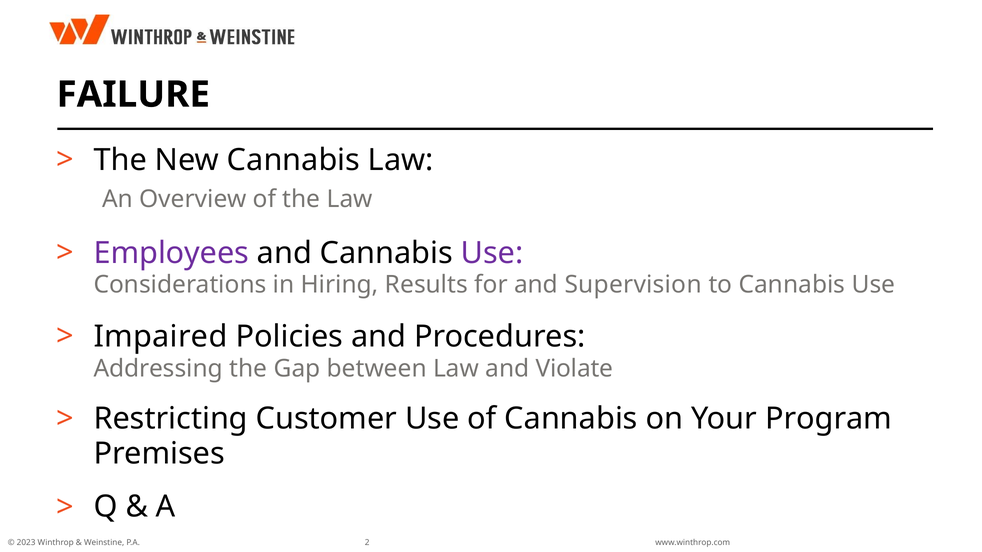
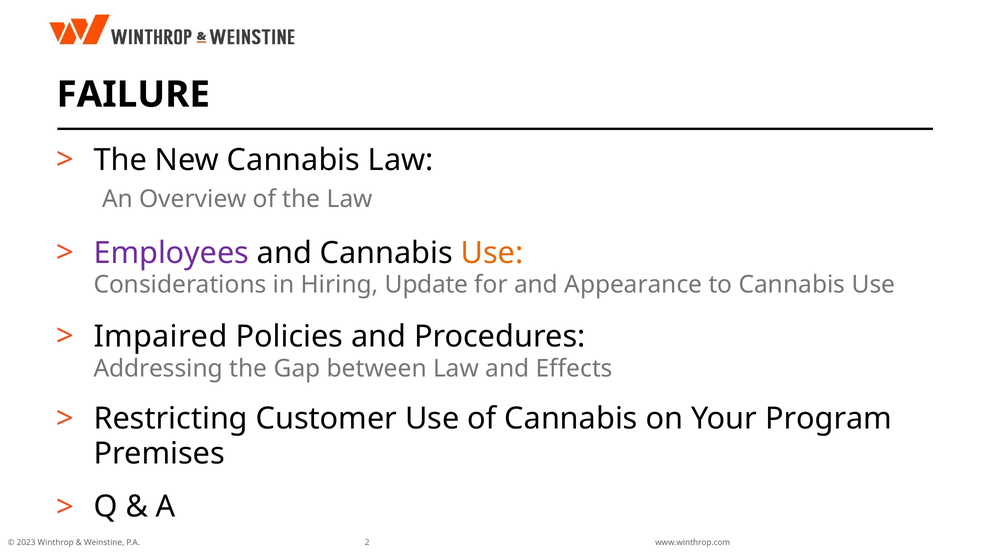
Use colour: purple -> orange (492, 253)
Results: Results -> Update (427, 285)
Supervision: Supervision -> Appearance (633, 285)
Violate: Violate -> Effects (574, 369)
